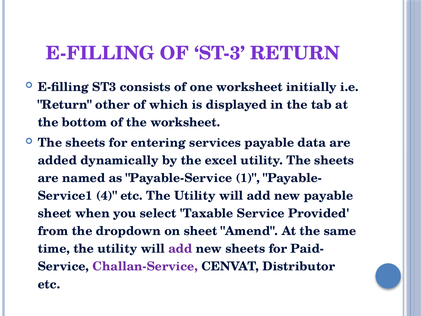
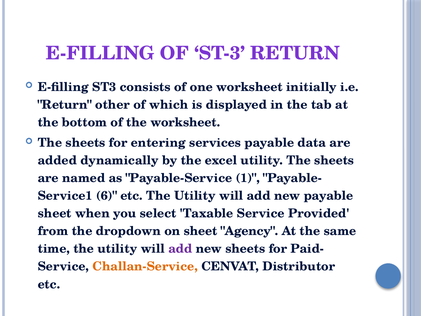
4: 4 -> 6 (107, 196)
Amend: Amend -> Agency (250, 231)
Challan-Service colour: purple -> orange (145, 266)
